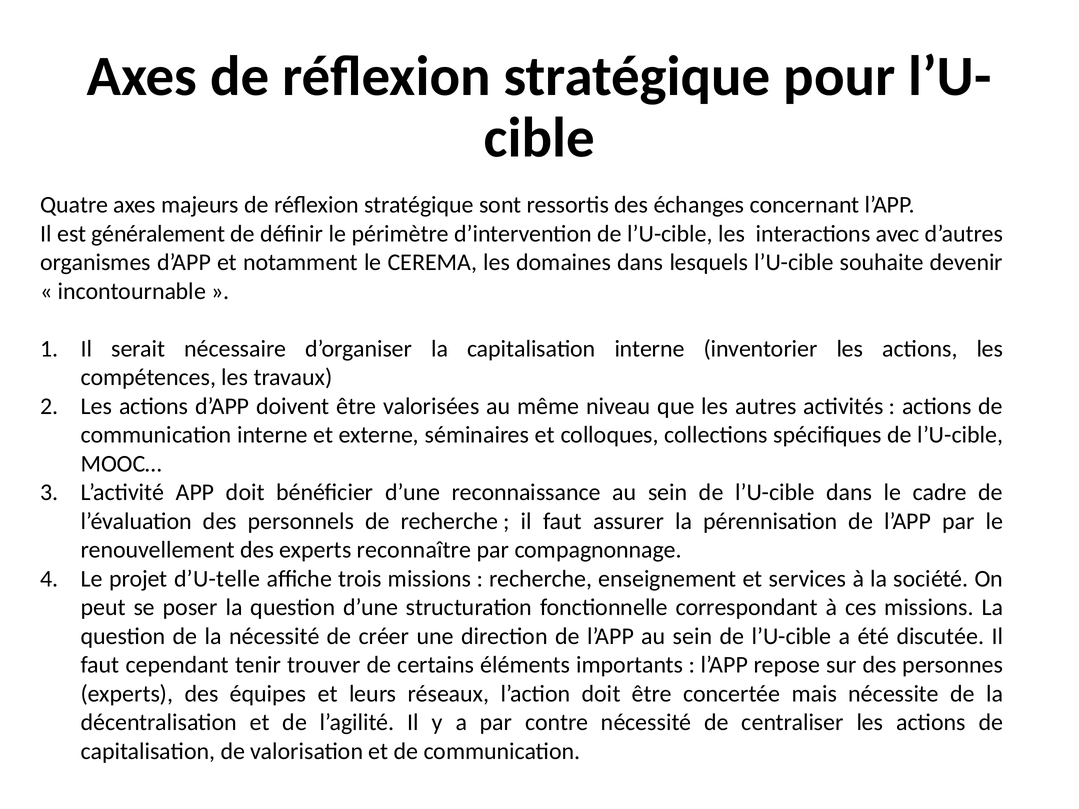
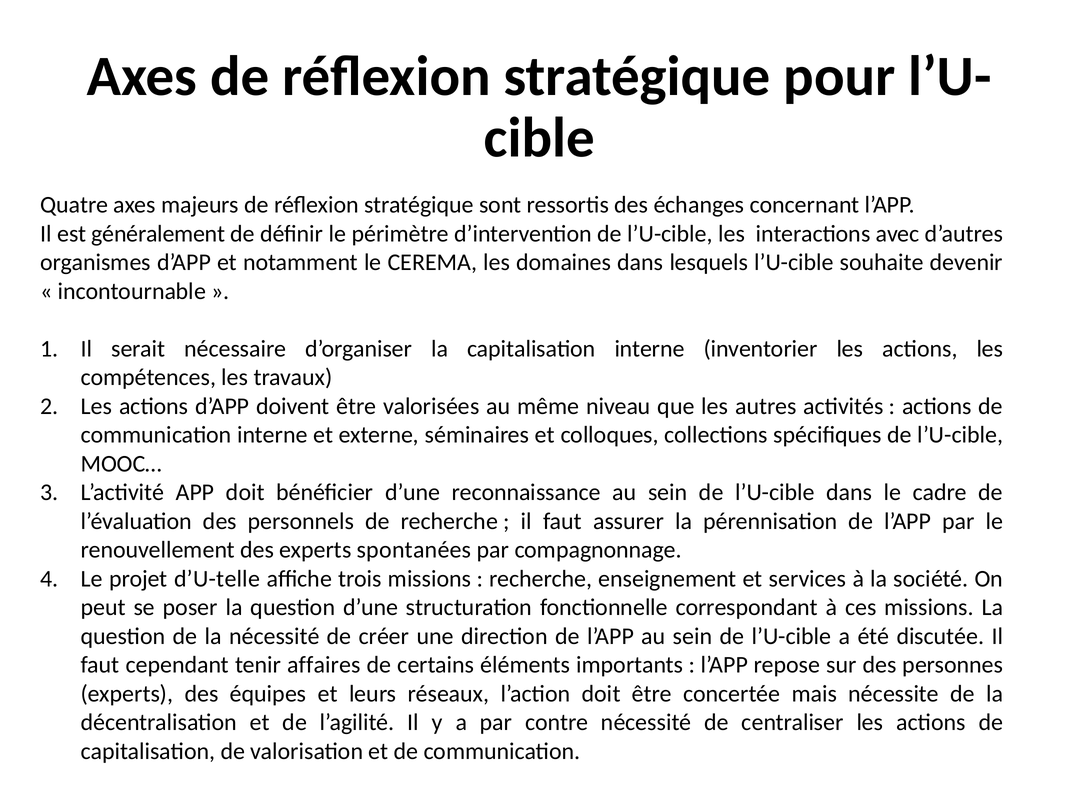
reconnaître: reconnaître -> spontanées (414, 550)
trouver: trouver -> affaires (324, 665)
